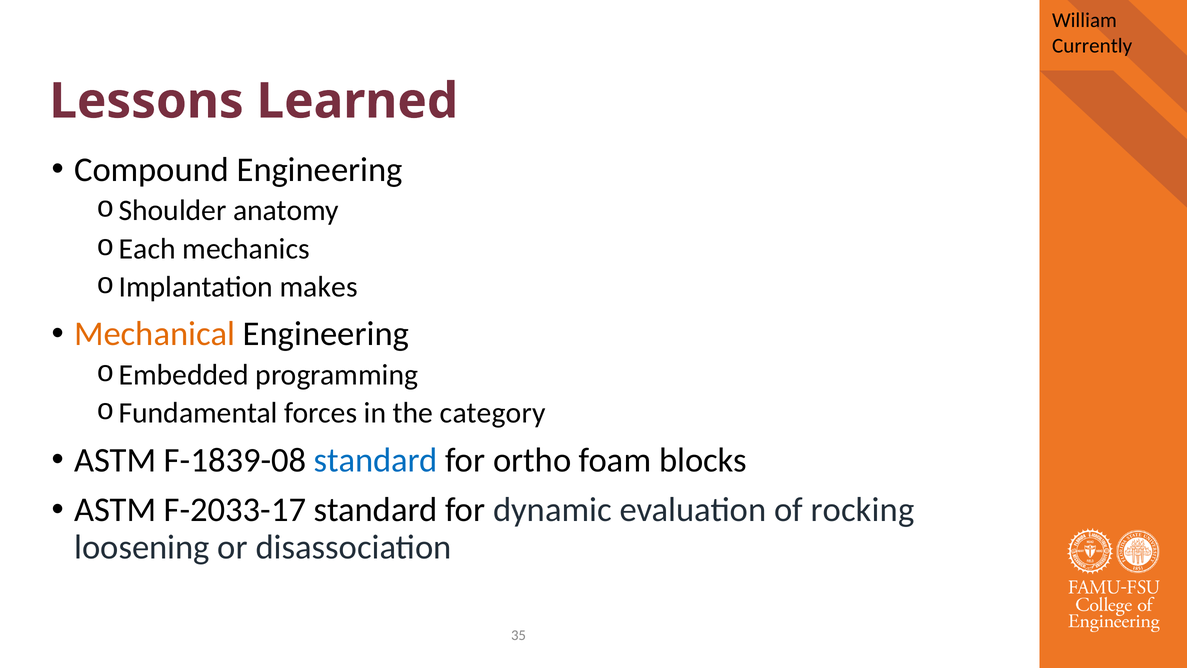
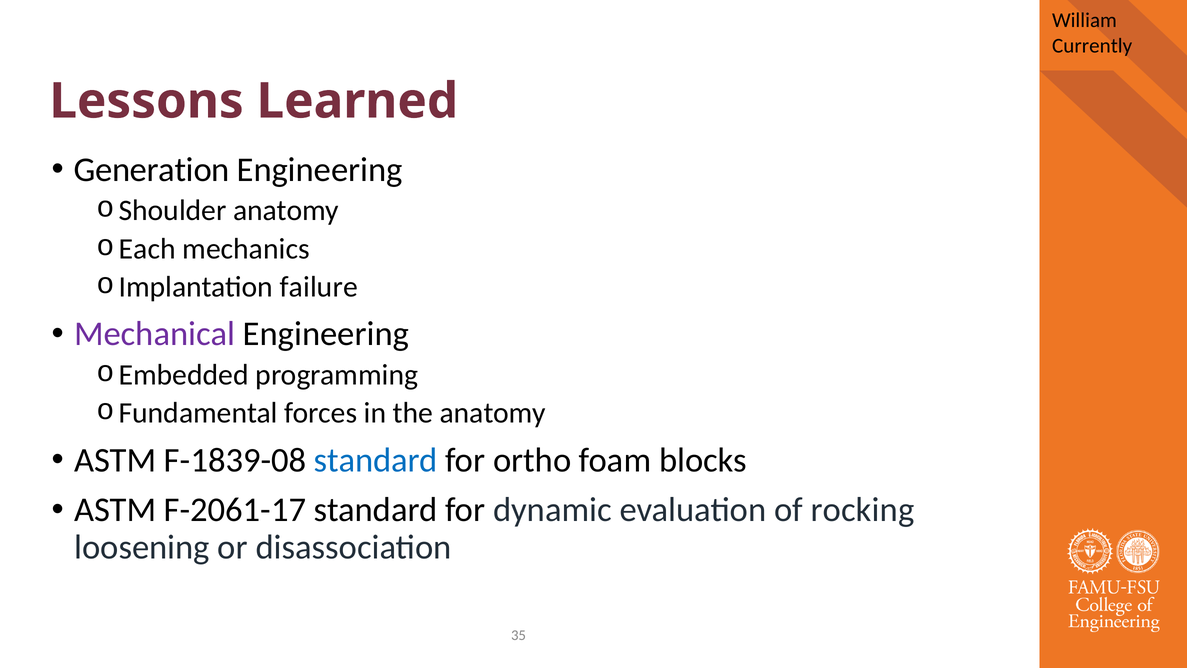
Compound: Compound -> Generation (152, 169)
makes: makes -> failure (319, 287)
Mechanical colour: orange -> purple (155, 334)
the category: category -> anatomy (493, 413)
F-2033-17: F-2033-17 -> F-2061-17 (235, 510)
